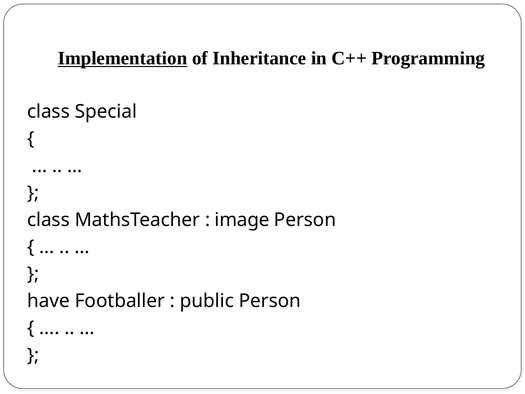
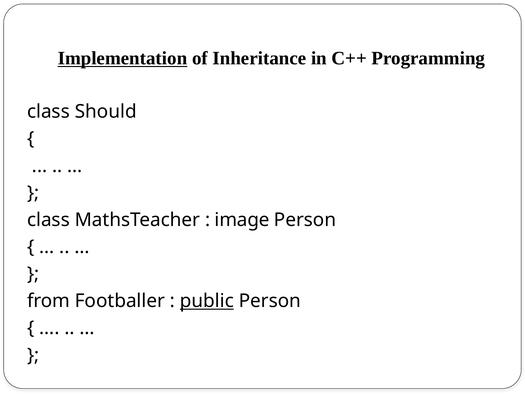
Special: Special -> Should (106, 112)
have: have -> from (49, 301)
public underline: none -> present (207, 301)
